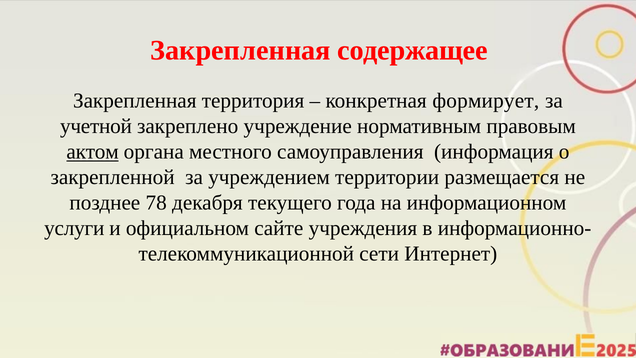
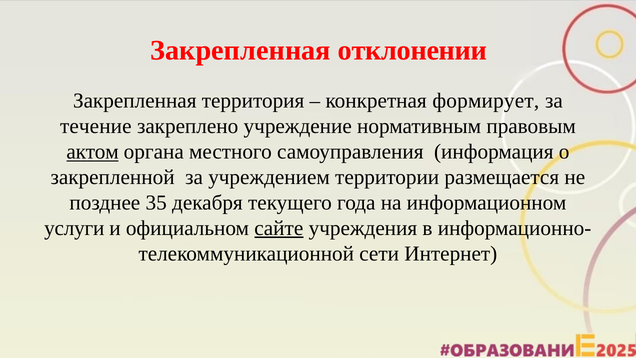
содержащее: содержащее -> отклонении (412, 50)
учетной: учетной -> течение (96, 126)
78: 78 -> 35 (156, 203)
сайте underline: none -> present (279, 228)
